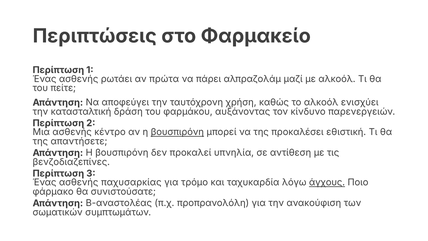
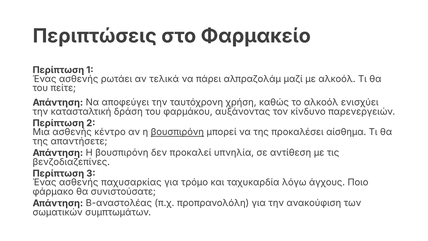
πρώτα: πρώτα -> τελικά (164, 79)
εθιστική: εθιστική -> αίσθημα (346, 132)
άγχους underline: present -> none (327, 182)
